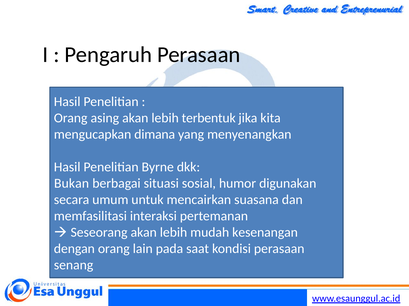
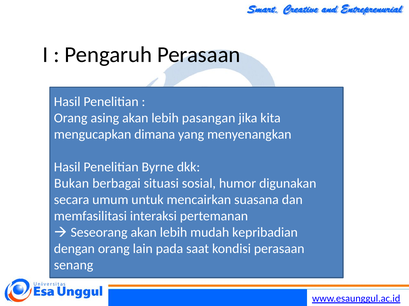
terbentuk: terbentuk -> pasangan (209, 118)
kesenangan: kesenangan -> kepribadian (265, 233)
